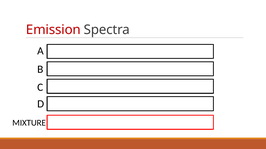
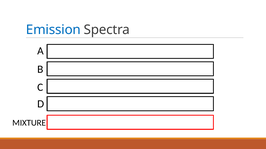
Emission colour: red -> blue (53, 30)
